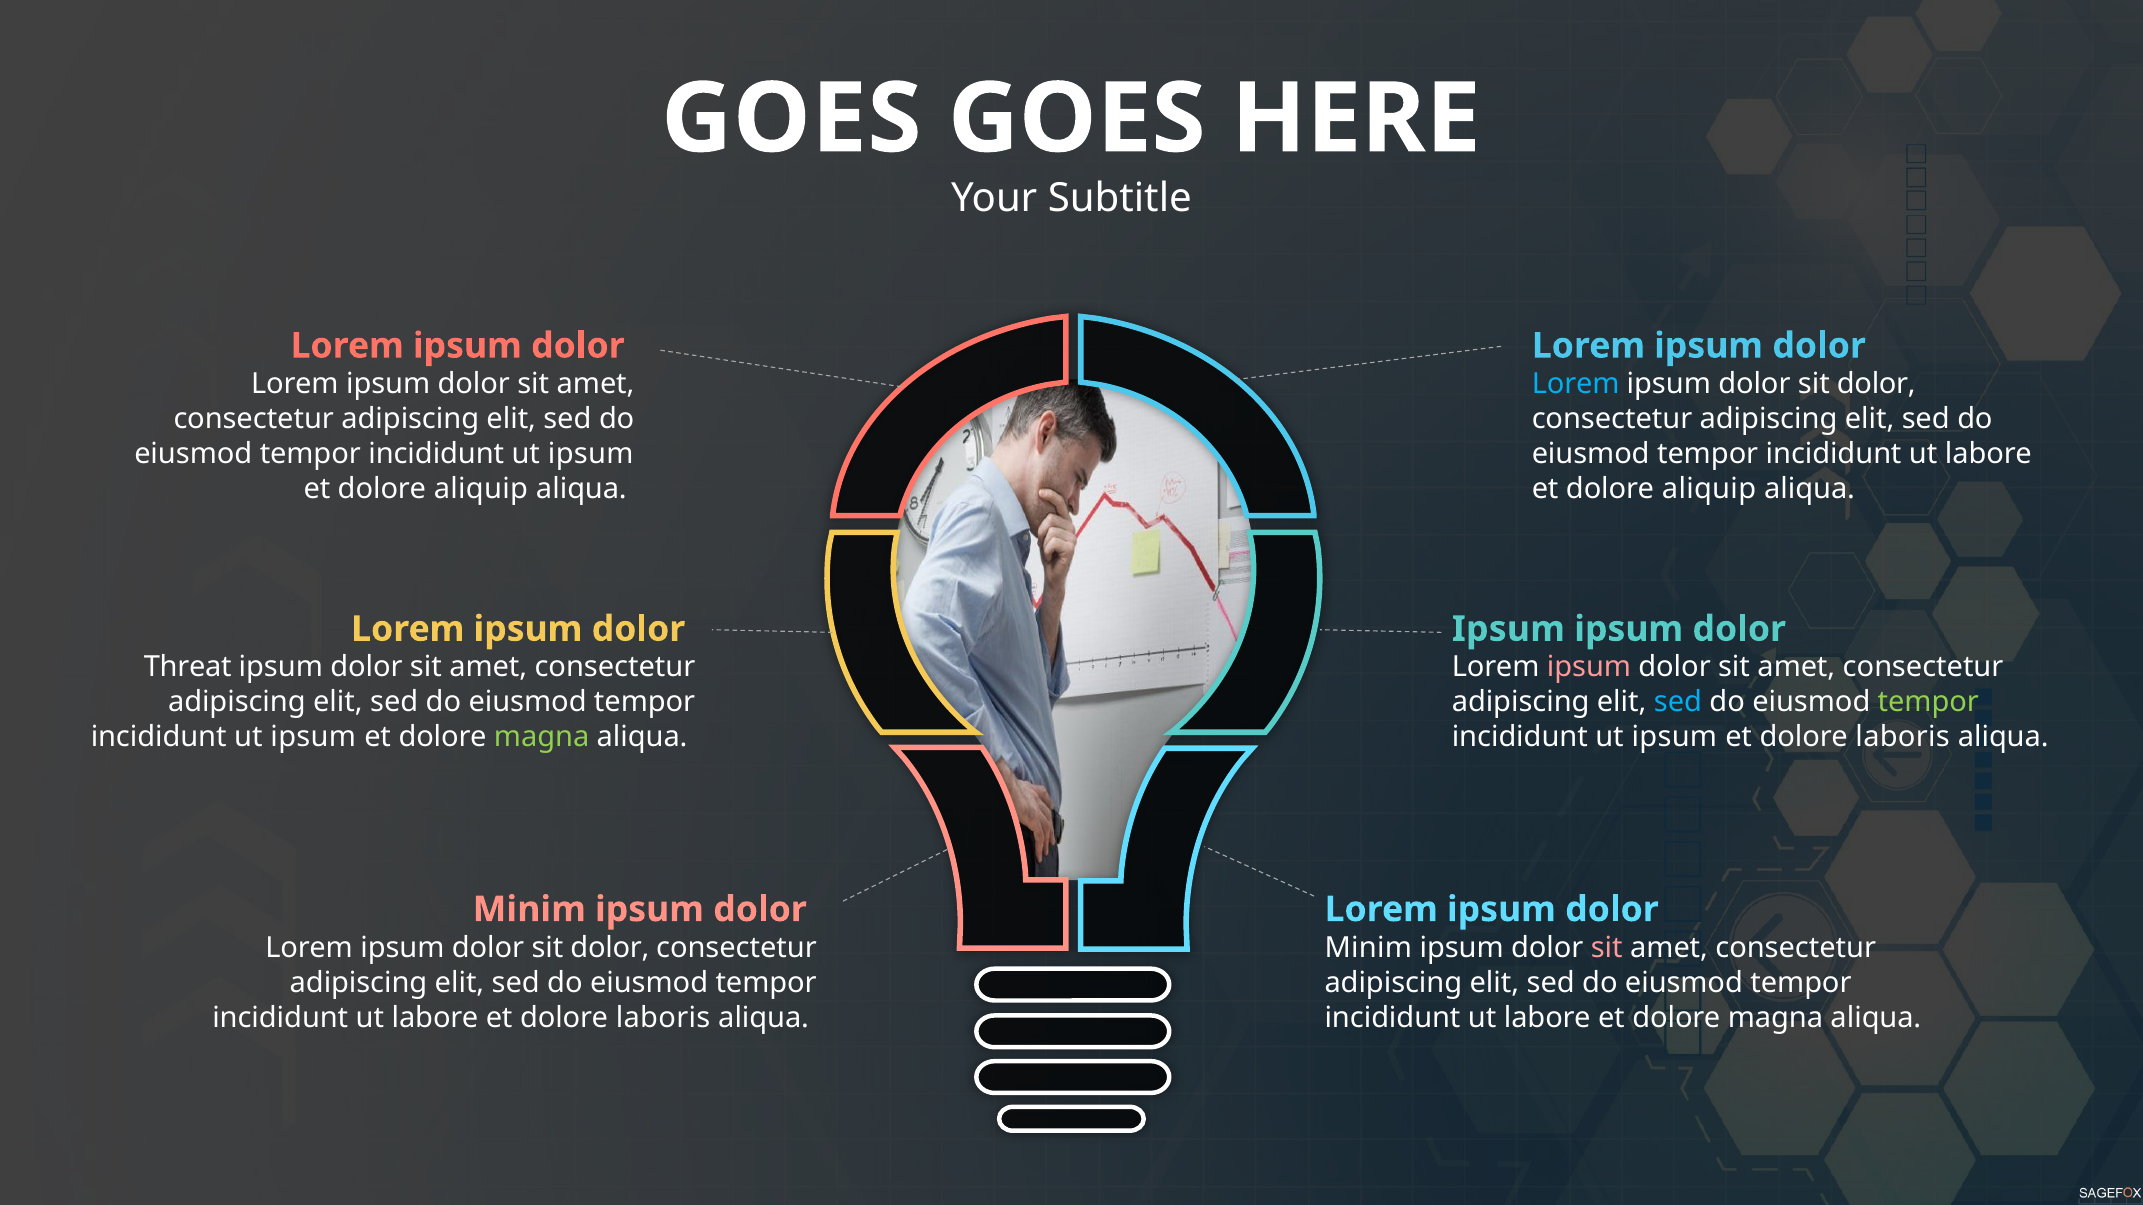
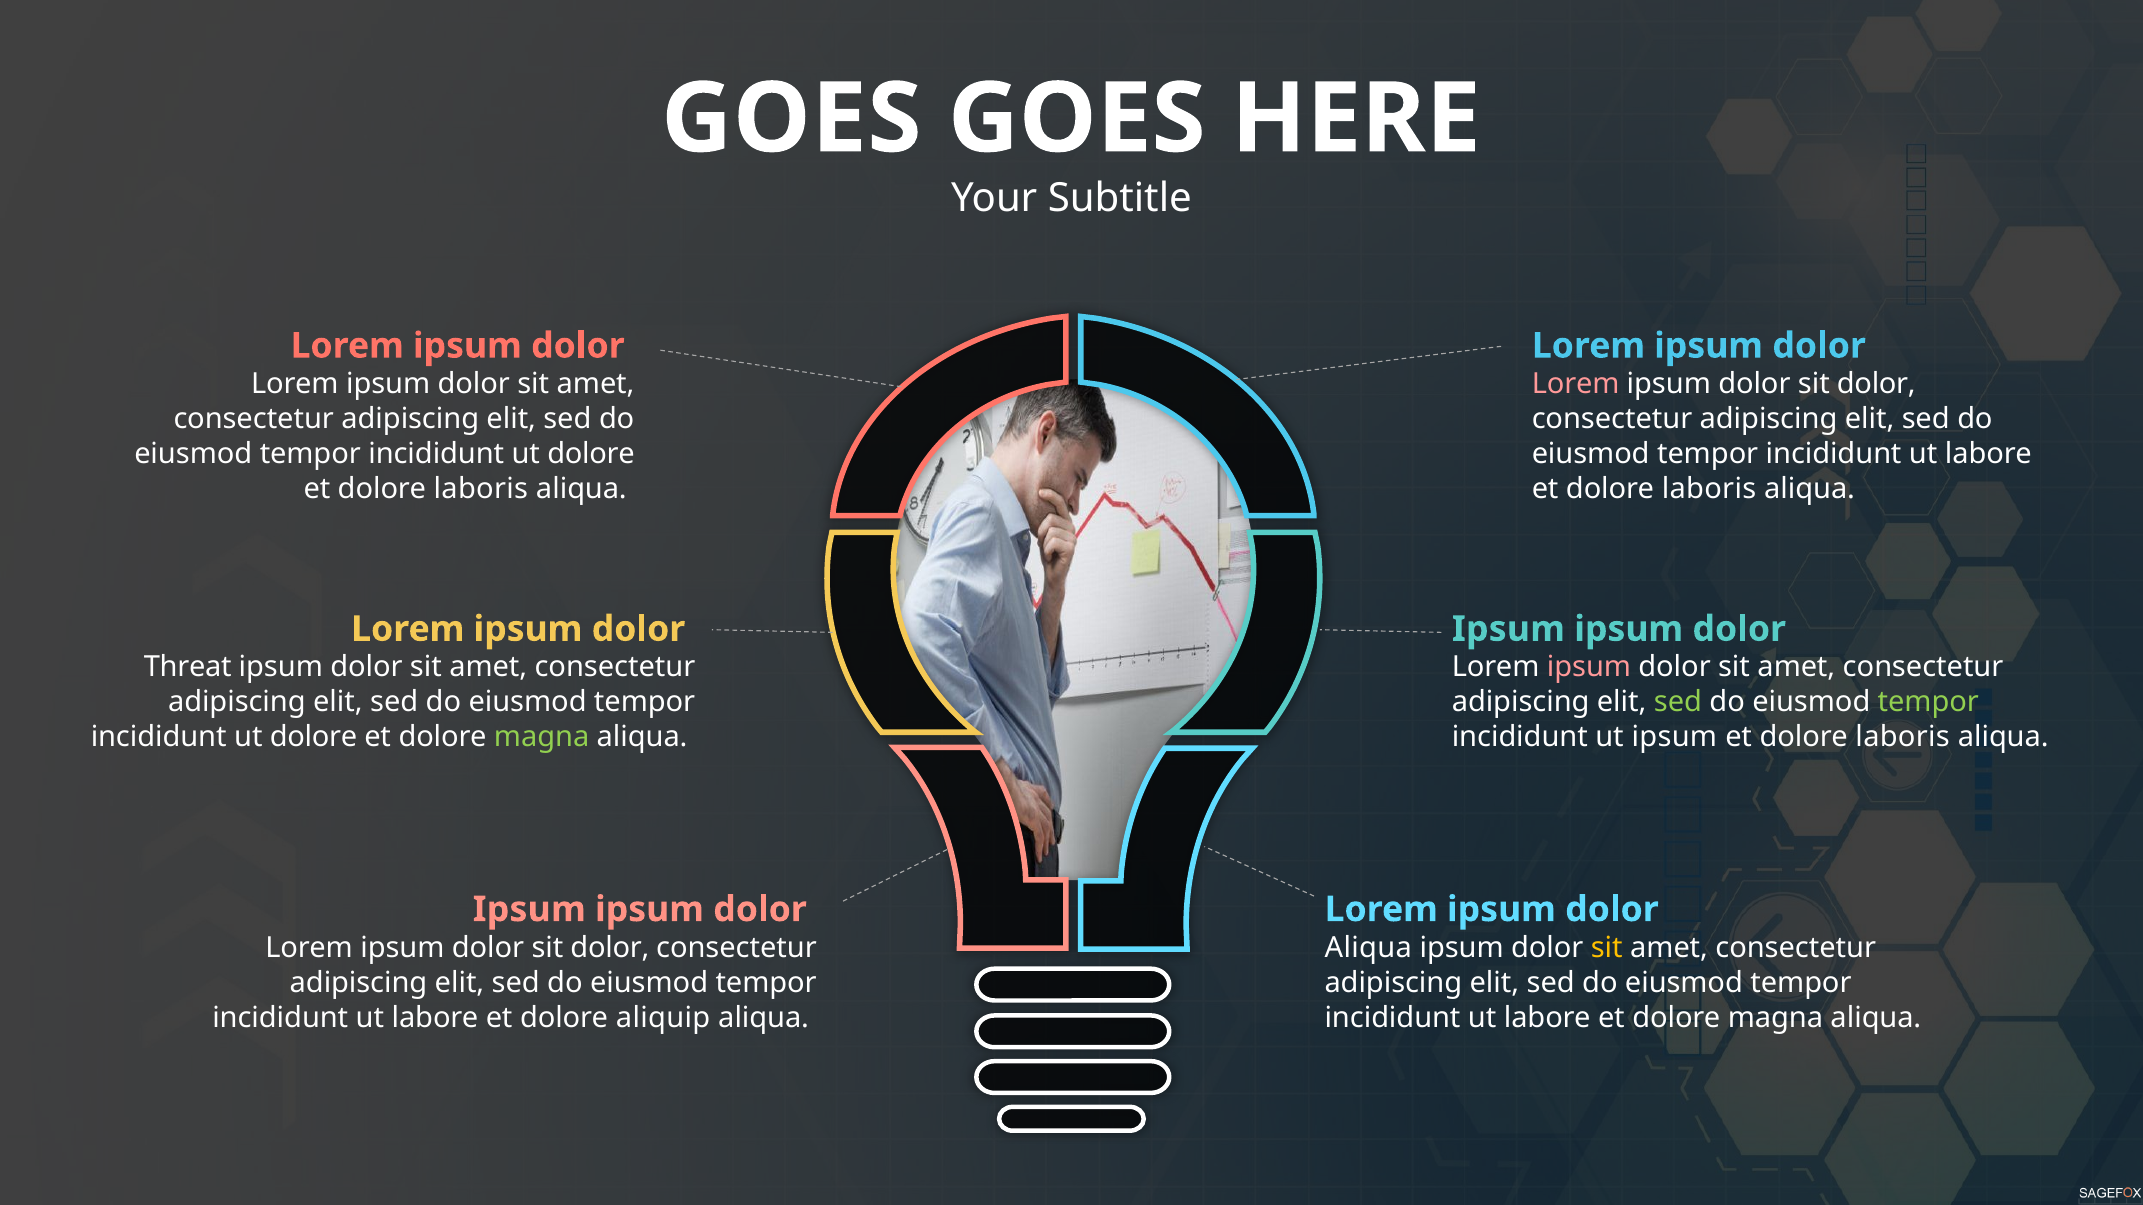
Lorem colour: light blue -> pink (1576, 384)
ipsum: ipsum -> dolore (591, 454)
aliquip: aliquip -> laboris (481, 489)
aliquip: aliquip -> laboris (1709, 489)
sed colour: light blue -> light green (1678, 702)
ipsum: ipsum -> dolore (314, 737)
Minim: Minim -> Ipsum (529, 910)
Minim: Minim -> Aliqua (1368, 948)
sit colour: pink -> yellow (1607, 948)
labore et dolore laboris: laboris -> aliquip (663, 1018)
